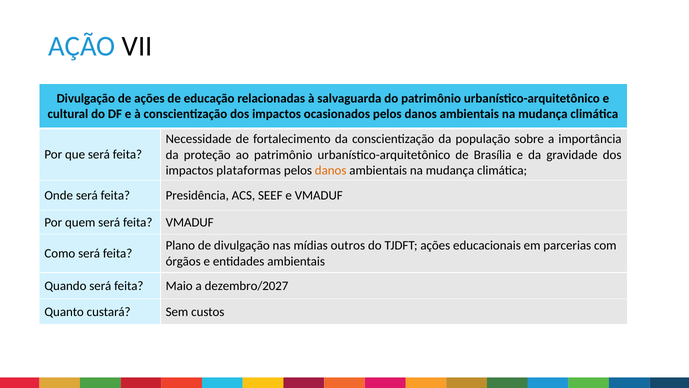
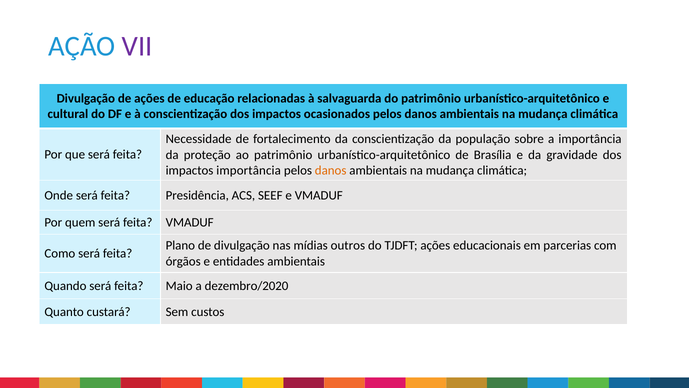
VII colour: black -> purple (137, 46)
impactos plataformas: plataformas -> importância (249, 170)
dezembro/2027: dezembro/2027 -> dezembro/2020 (246, 286)
